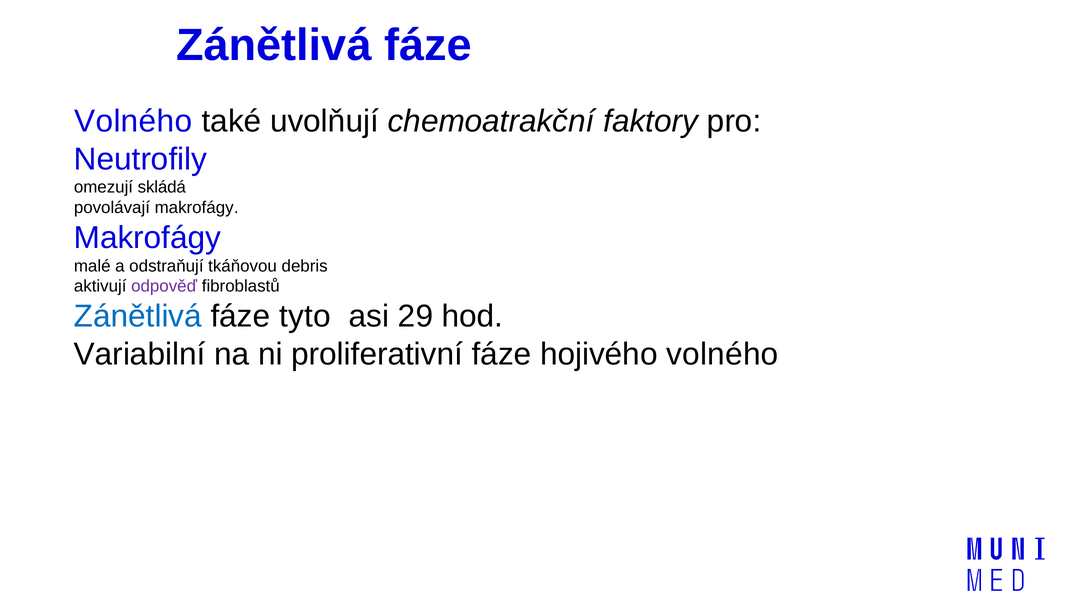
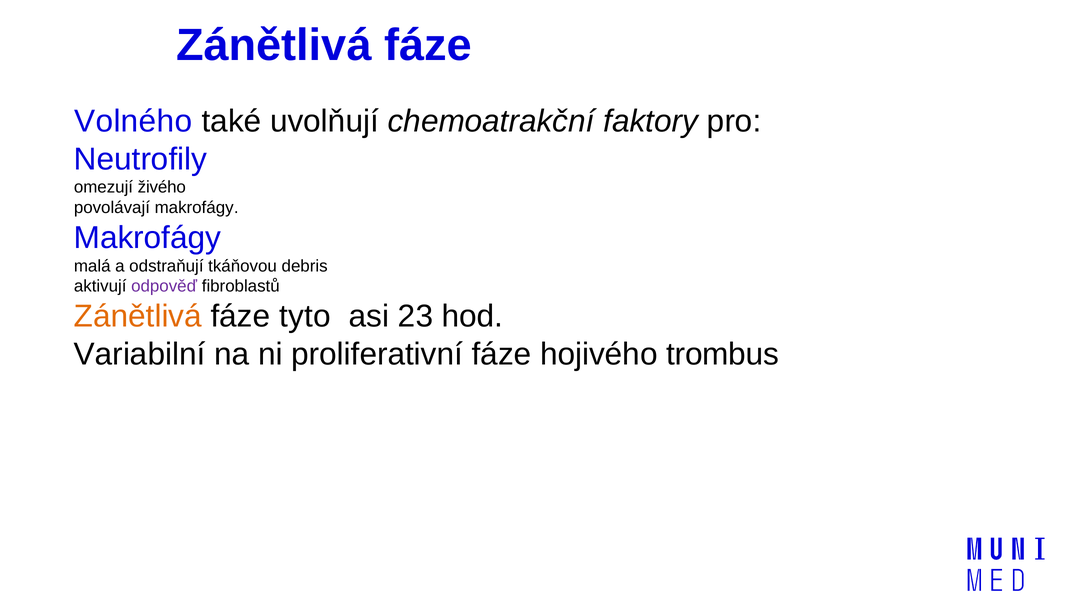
skládá: skládá -> živého (162, 187)
malé: malé -> malá (92, 266)
Zánětlivá colour: blue -> orange (138, 316)
29: 29 -> 23 (416, 316)
hojivého volného: volného -> trombus (723, 354)
